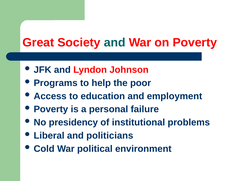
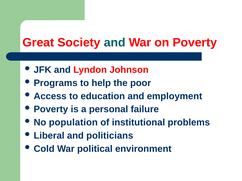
presidency: presidency -> population (73, 123)
